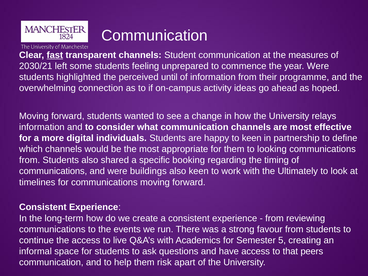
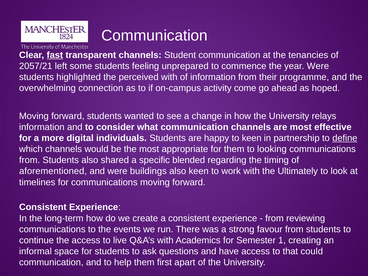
measures: measures -> tenancies (308, 55)
2030/21: 2030/21 -> 2057/21 (36, 66)
perceived until: until -> with (169, 77)
ideas: ideas -> come (245, 88)
define underline: none -> present (345, 138)
booking: booking -> blended (189, 160)
communications: communications -> aforementioned (53, 171)
5: 5 -> 1 (282, 240)
peers: peers -> could (312, 251)
risk: risk -> first (164, 262)
